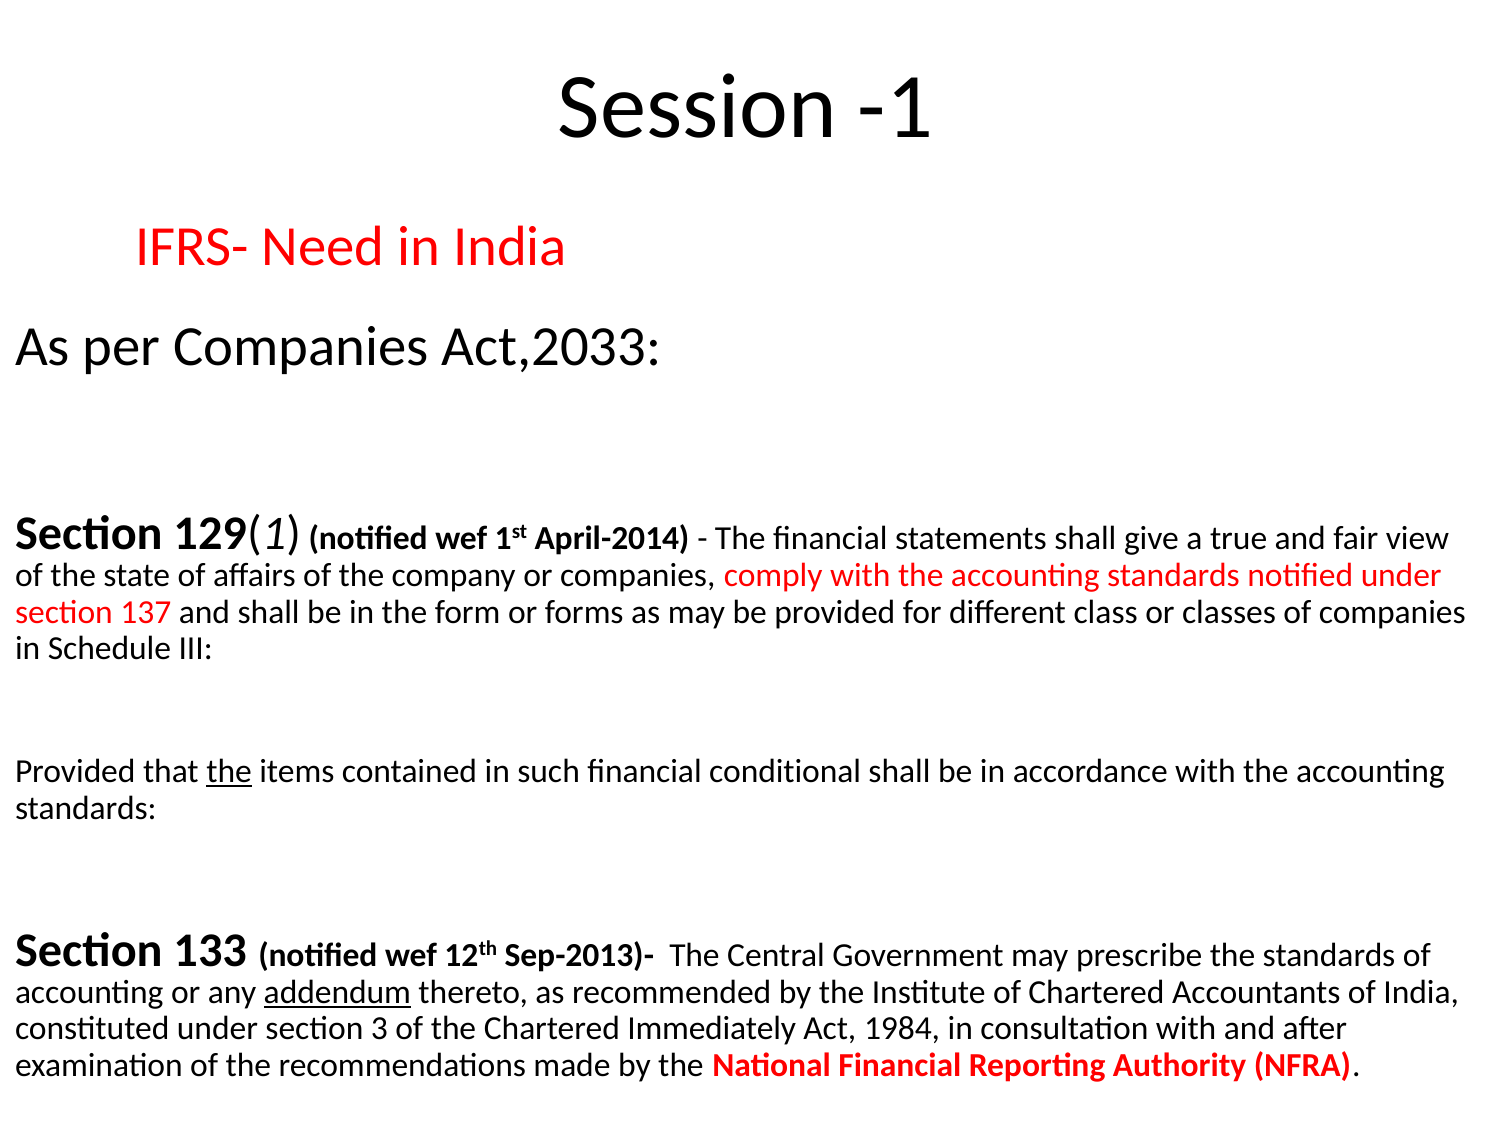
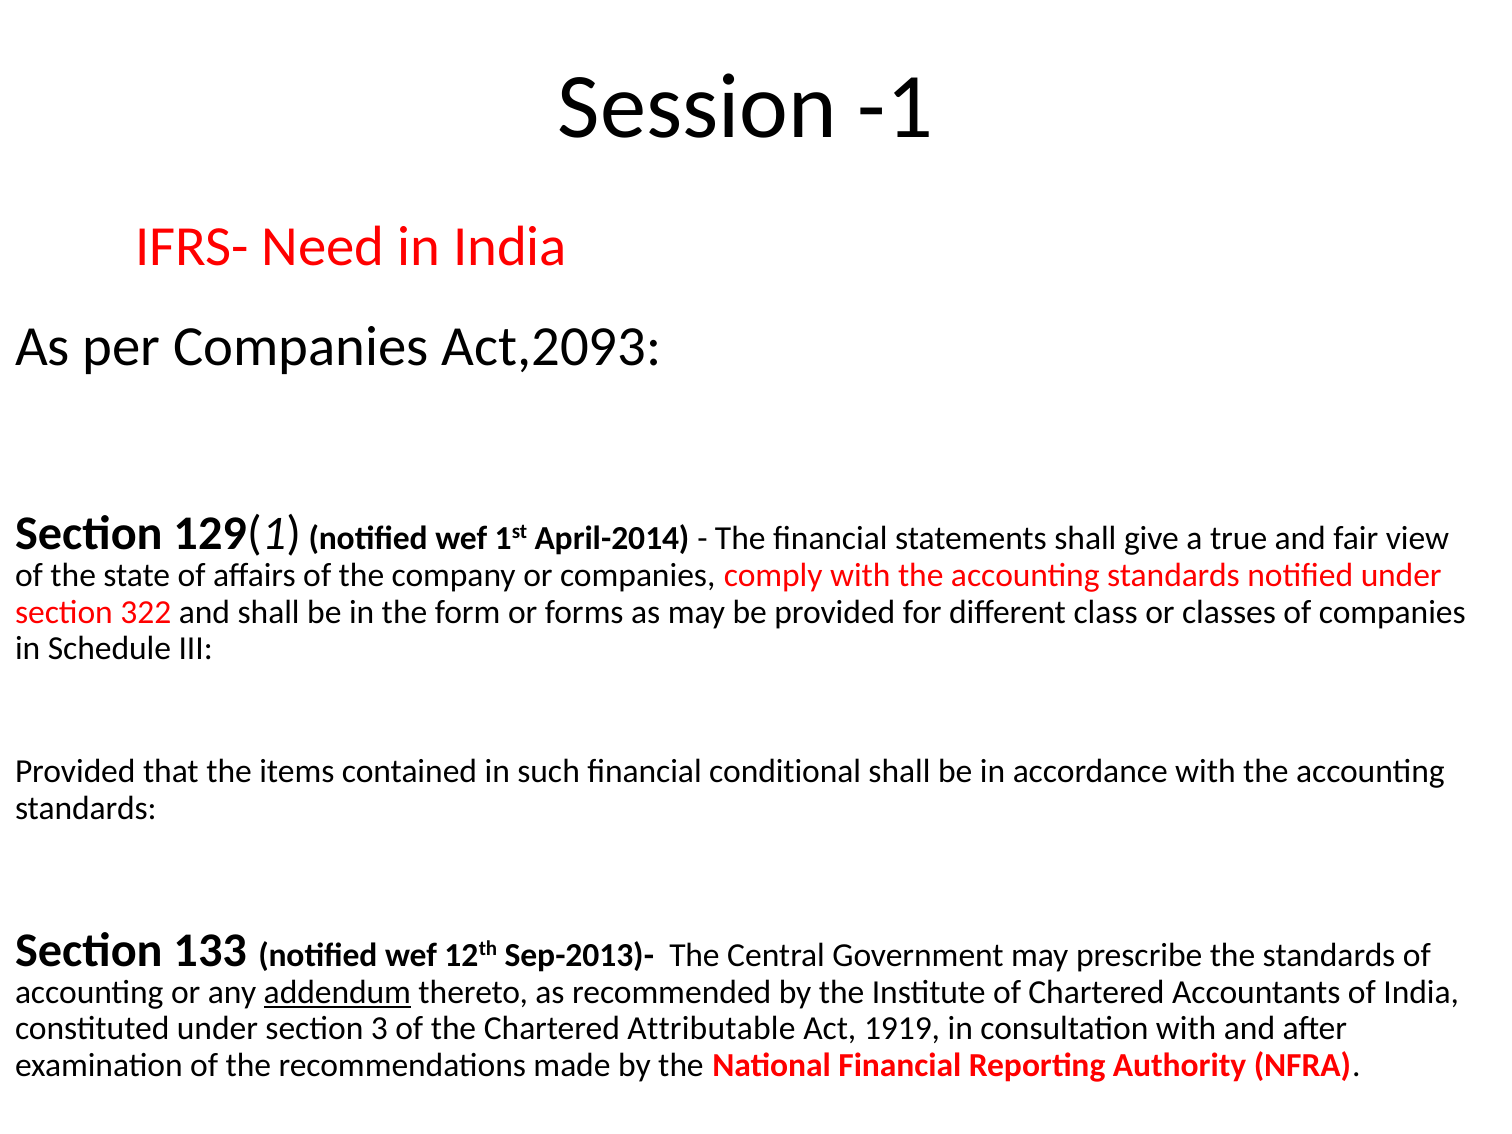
Act,2033: Act,2033 -> Act,2093 (552, 346)
137: 137 -> 322 (146, 612)
the underline: present -> none (229, 772)
Immediately: Immediately -> Attributable (711, 1029)
1984: 1984 -> 1919 (902, 1029)
